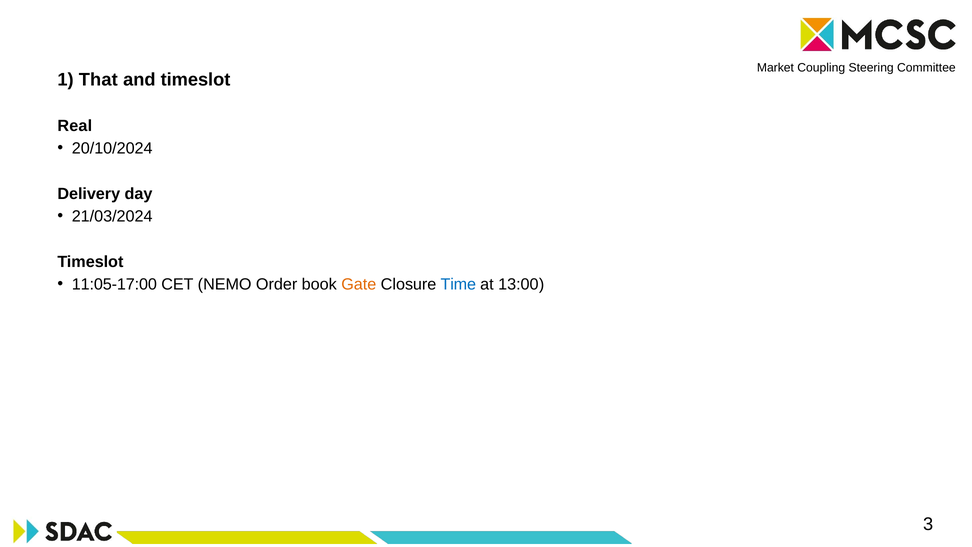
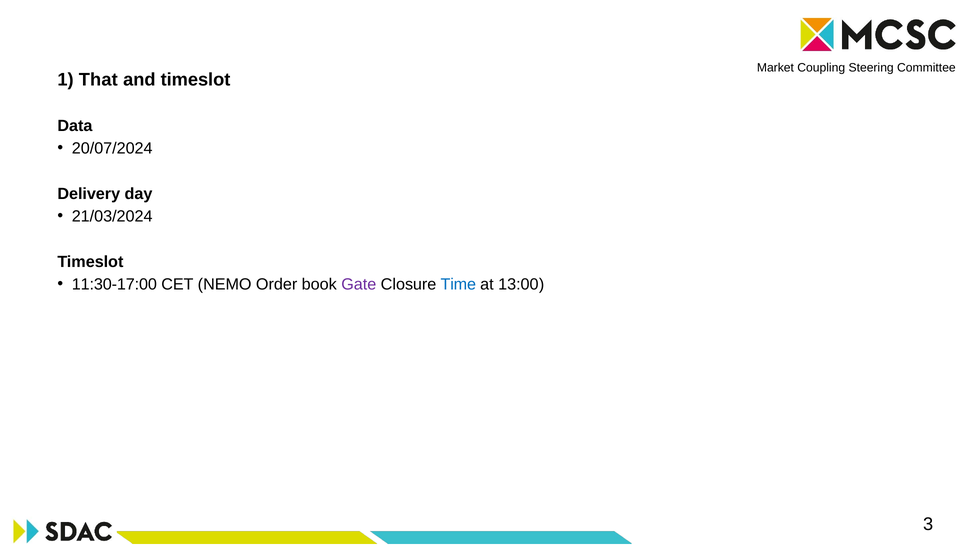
Real: Real -> Data (75, 126)
20/10/2024: 20/10/2024 -> 20/07/2024 (112, 148)
11:05-17:00: 11:05-17:00 -> 11:30-17:00 (114, 284)
Gate colour: orange -> purple (359, 284)
